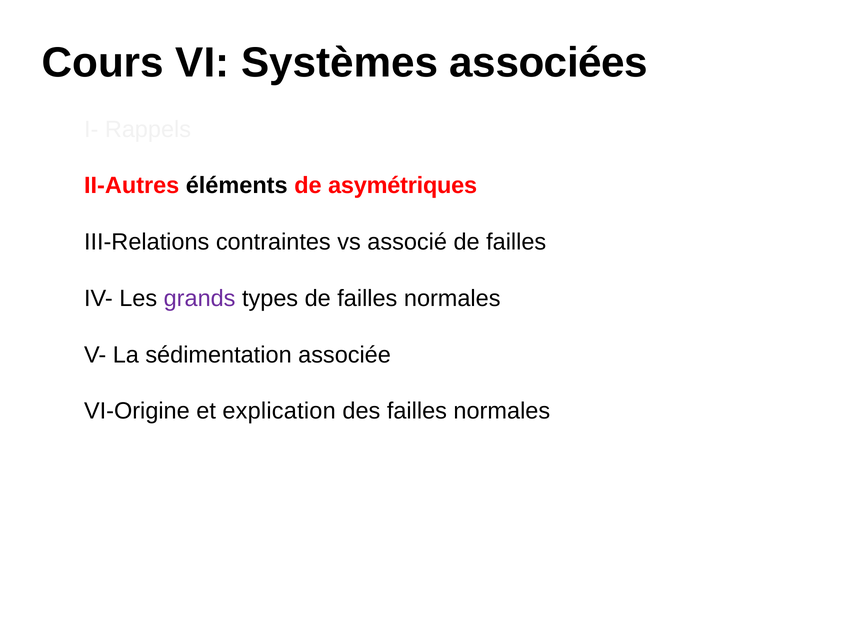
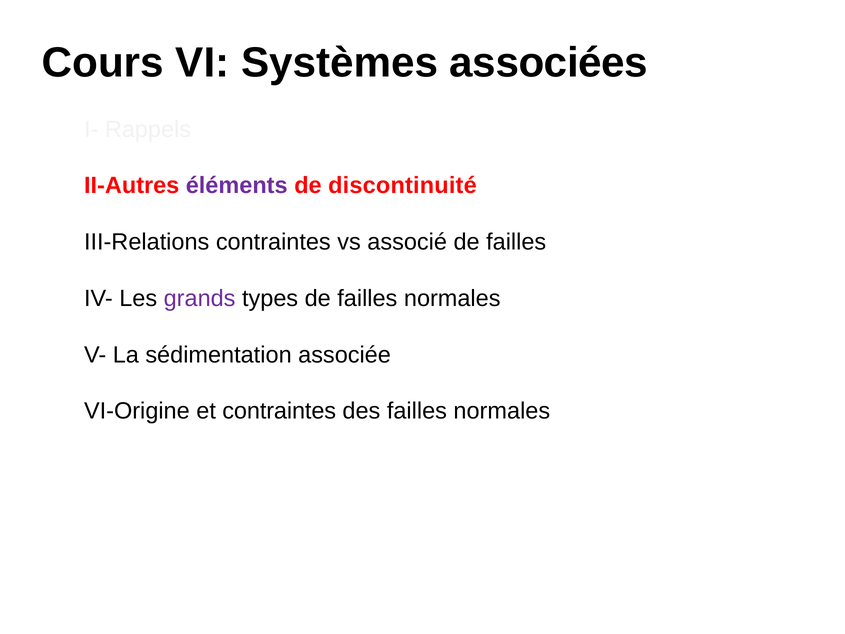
éléments colour: black -> purple (237, 186)
asymétriques: asymétriques -> discontinuité (402, 186)
et explication: explication -> contraintes (279, 411)
